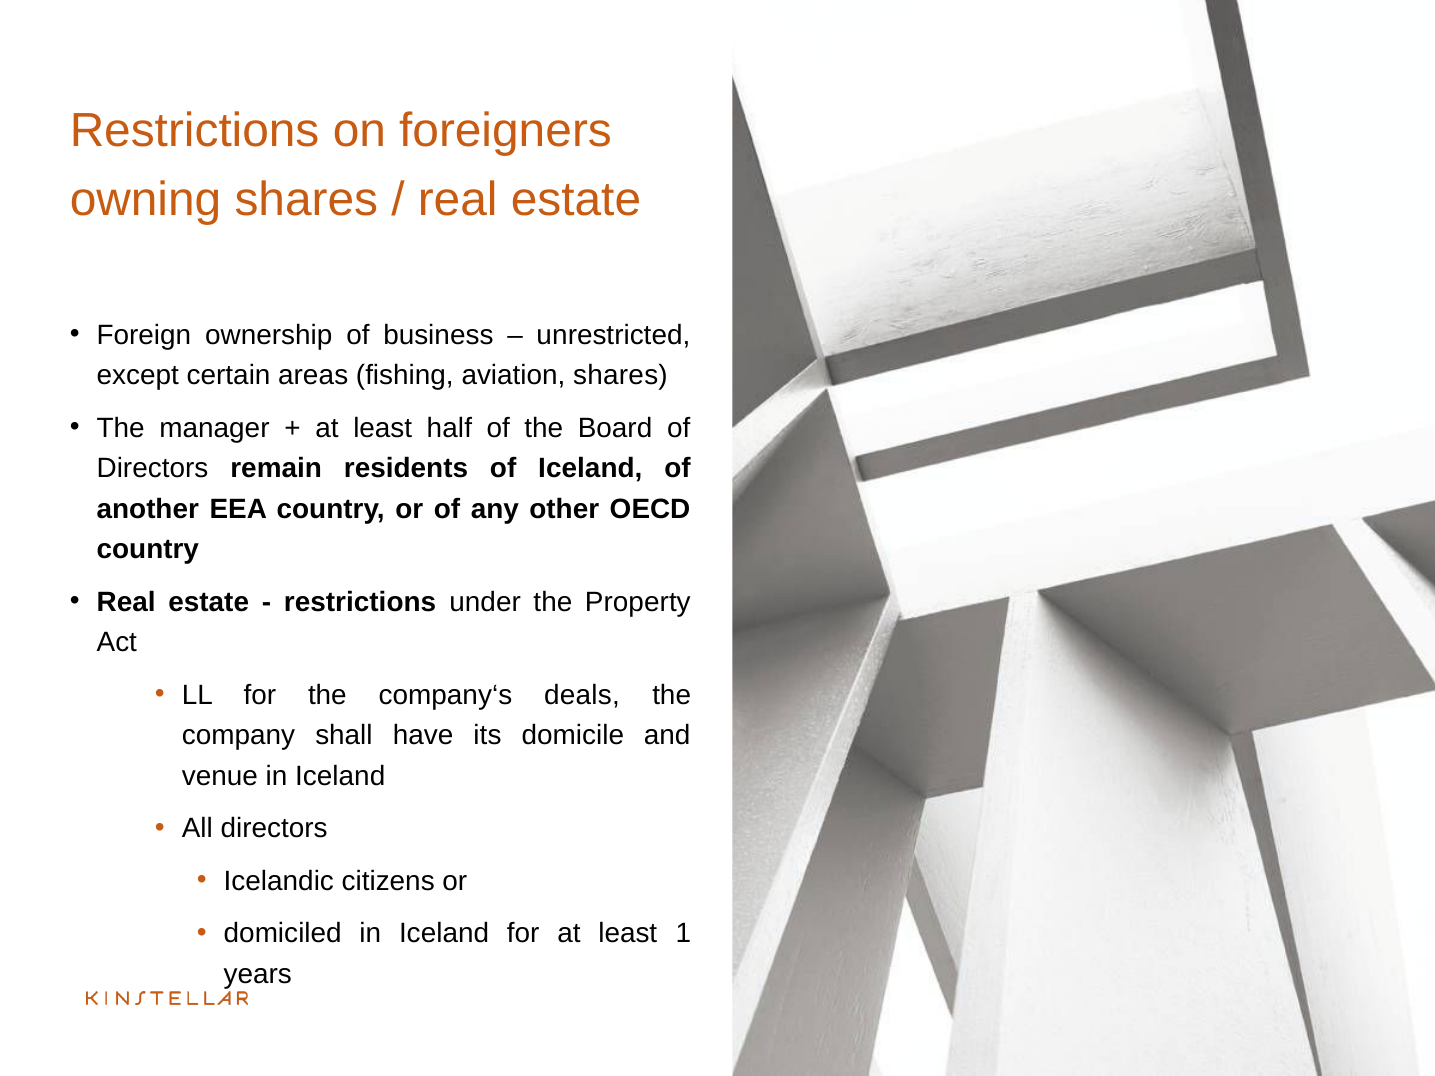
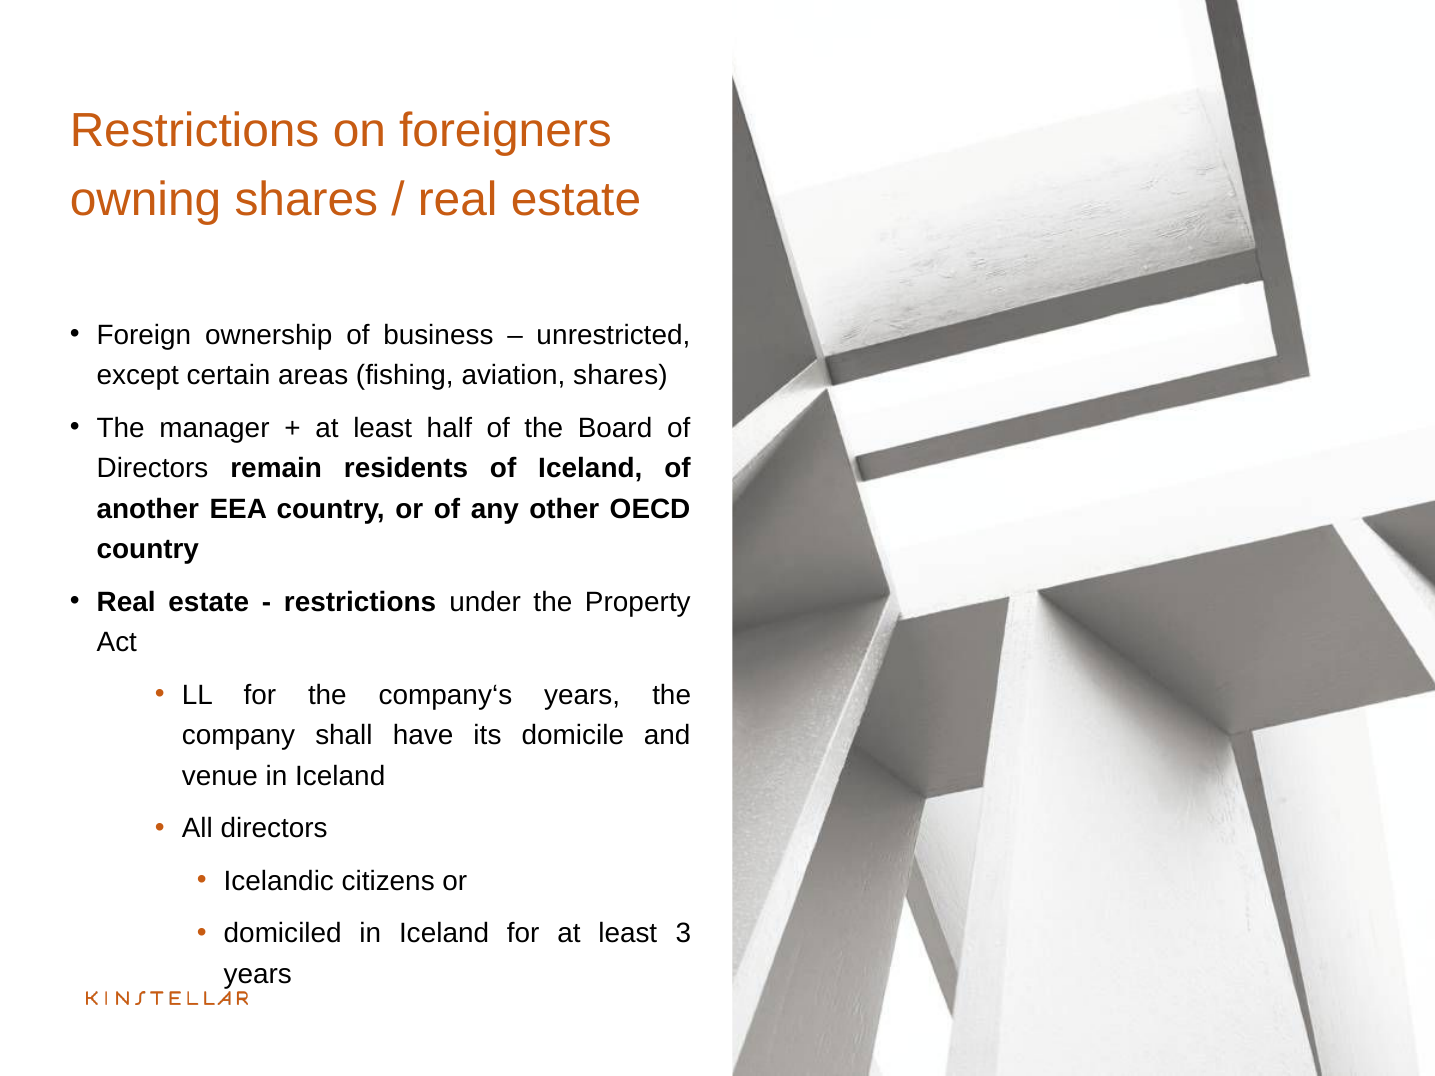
company‘s deals: deals -> years (582, 695)
1: 1 -> 3 (683, 934)
